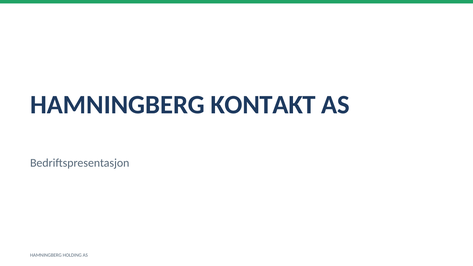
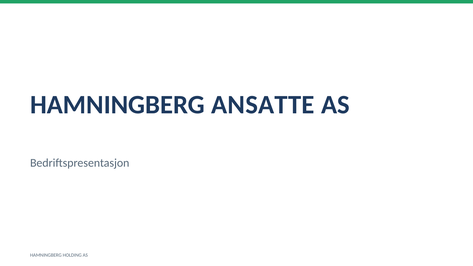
KONTAKT: KONTAKT -> ANSATTE (263, 105)
